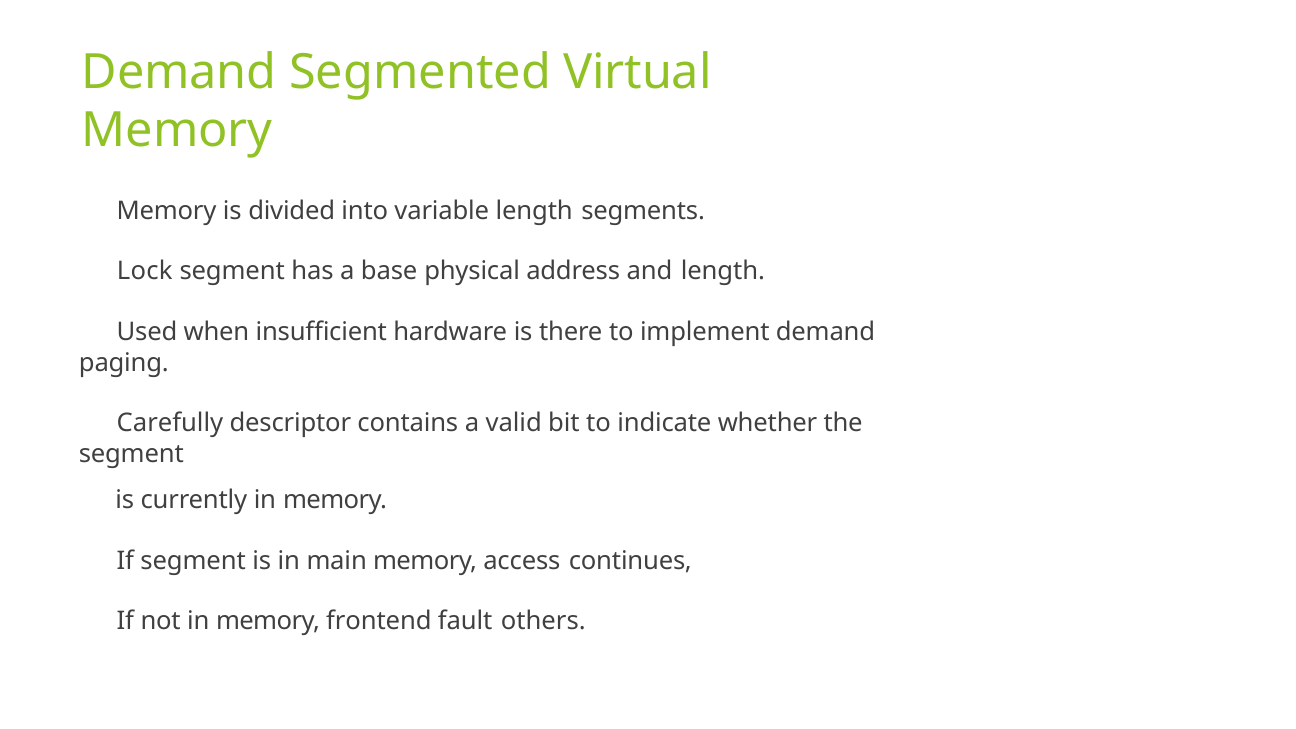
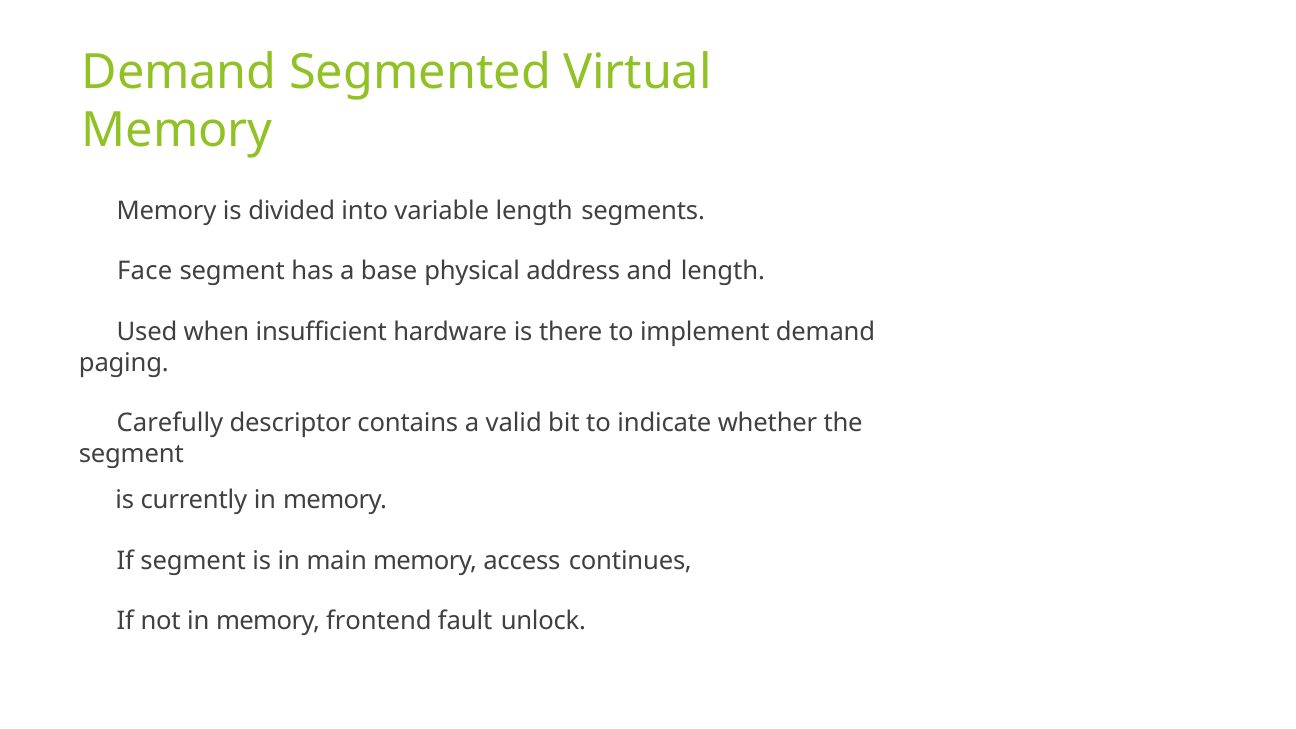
Lock: Lock -> Face (145, 271)
others: others -> unlock (543, 621)
